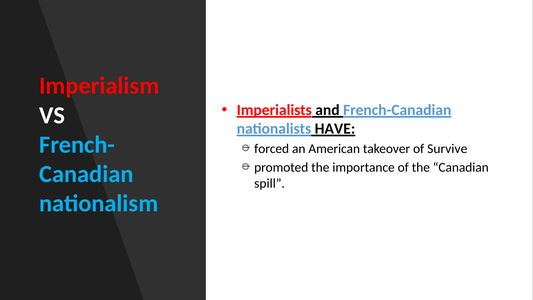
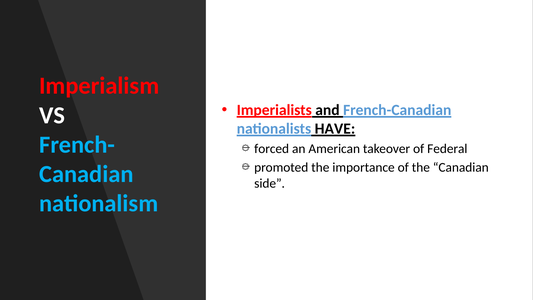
Survive: Survive -> Federal (447, 149)
spill: spill -> side (270, 183)
